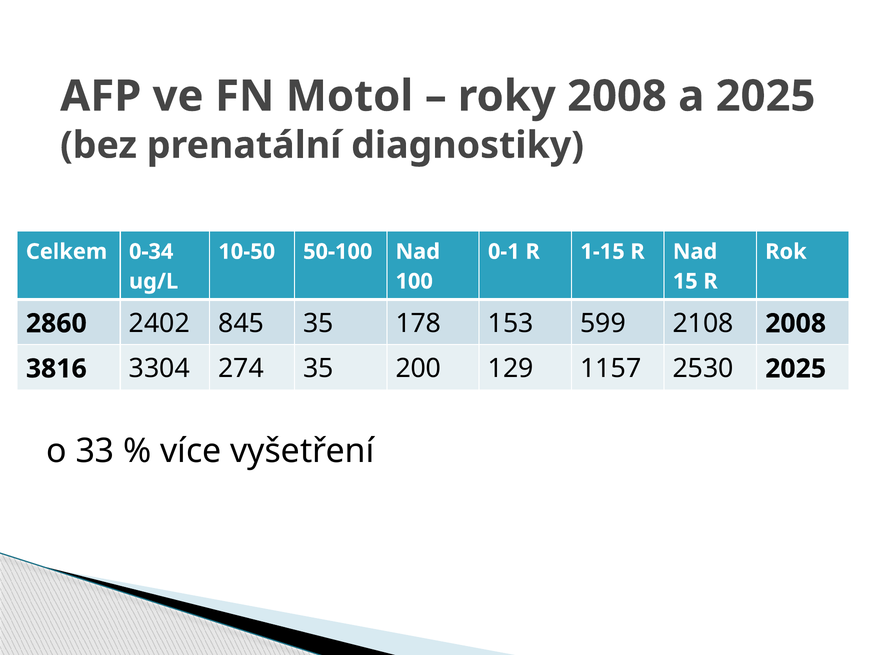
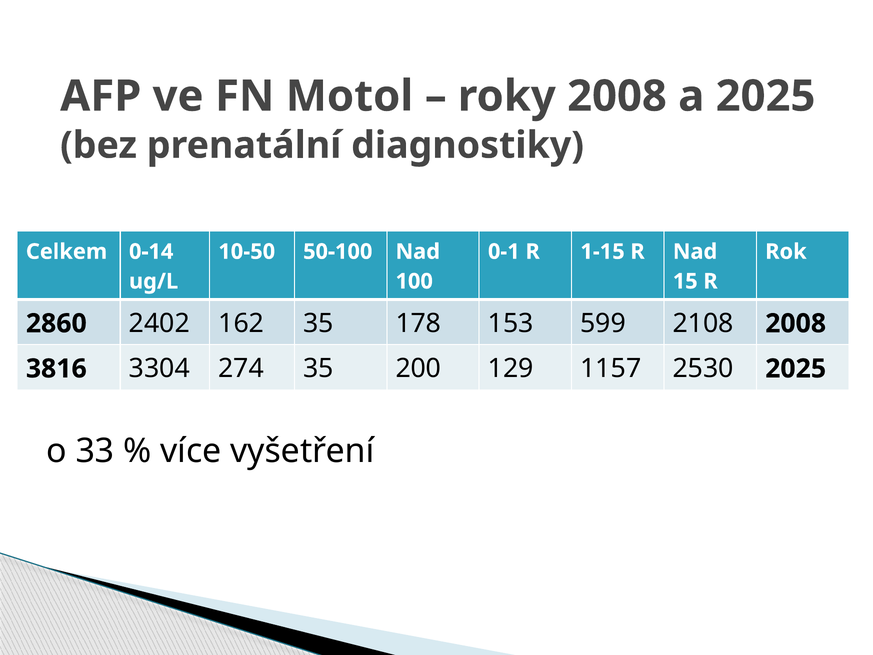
0-34: 0-34 -> 0-14 (151, 252)
845: 845 -> 162 (241, 323)
